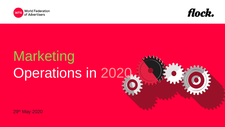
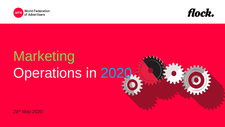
2020 colour: pink -> light blue (116, 73)
